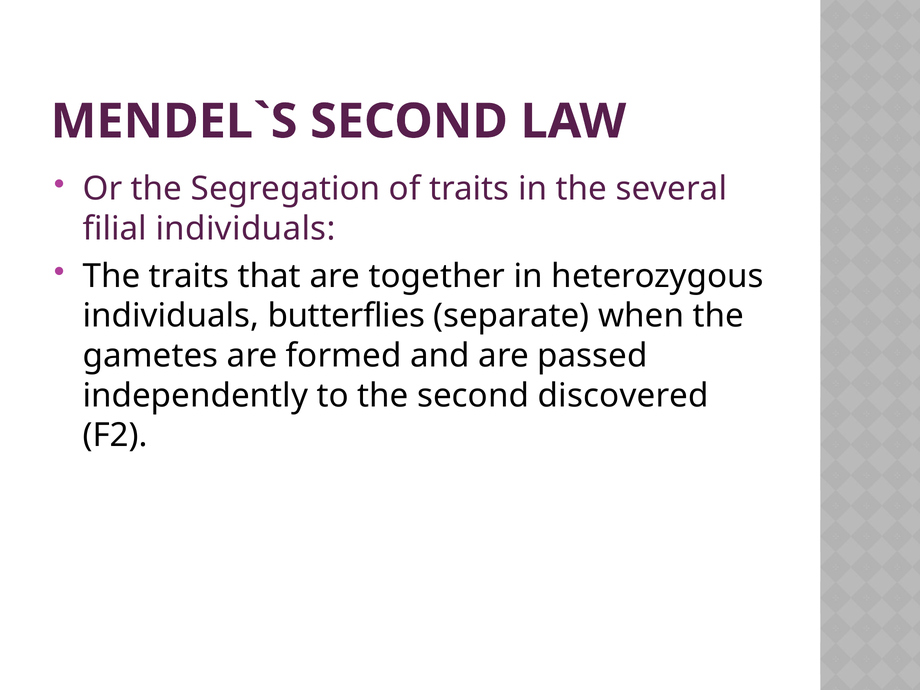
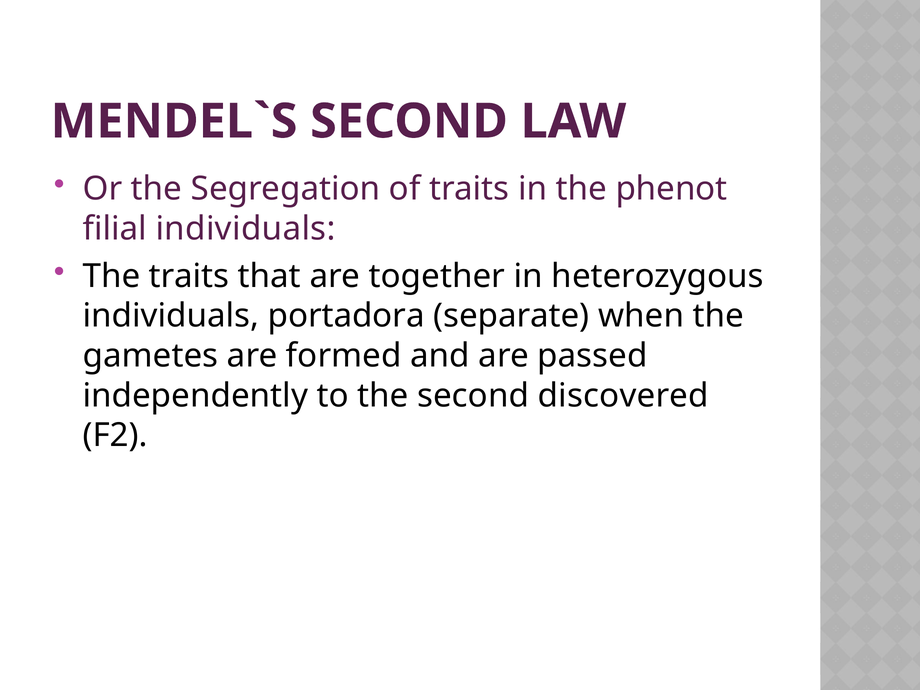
several: several -> phenot (672, 189)
butterflies: butterflies -> portadora (346, 316)
